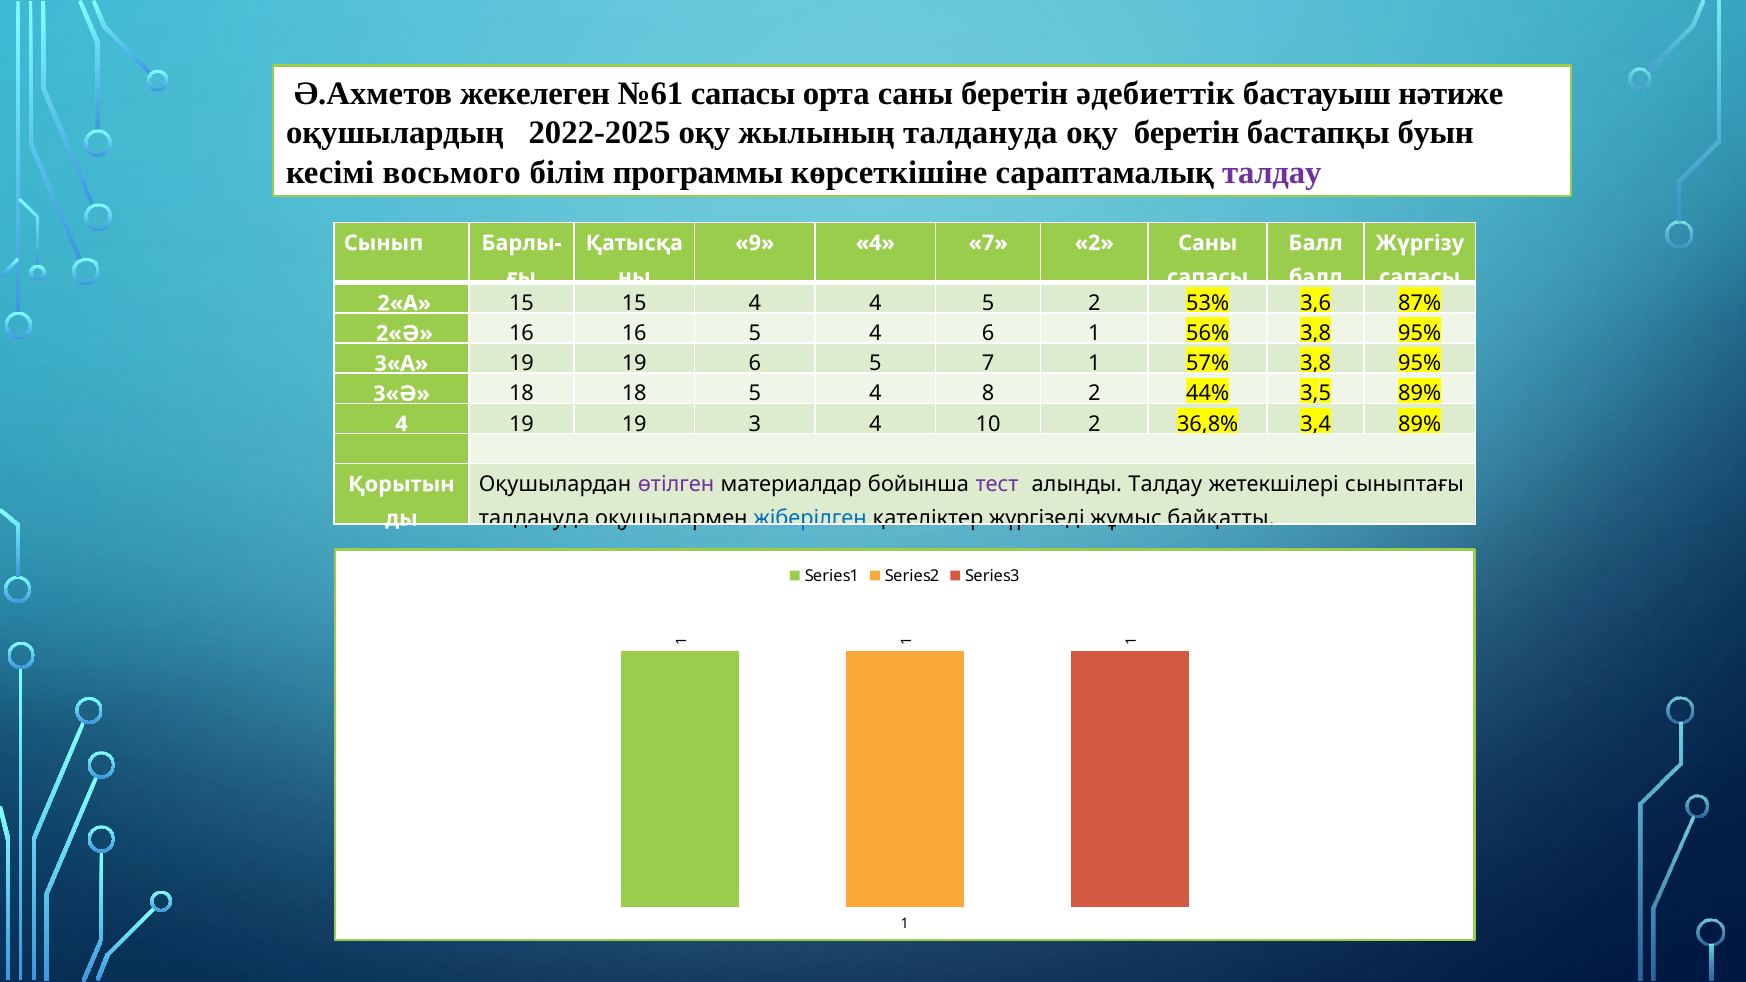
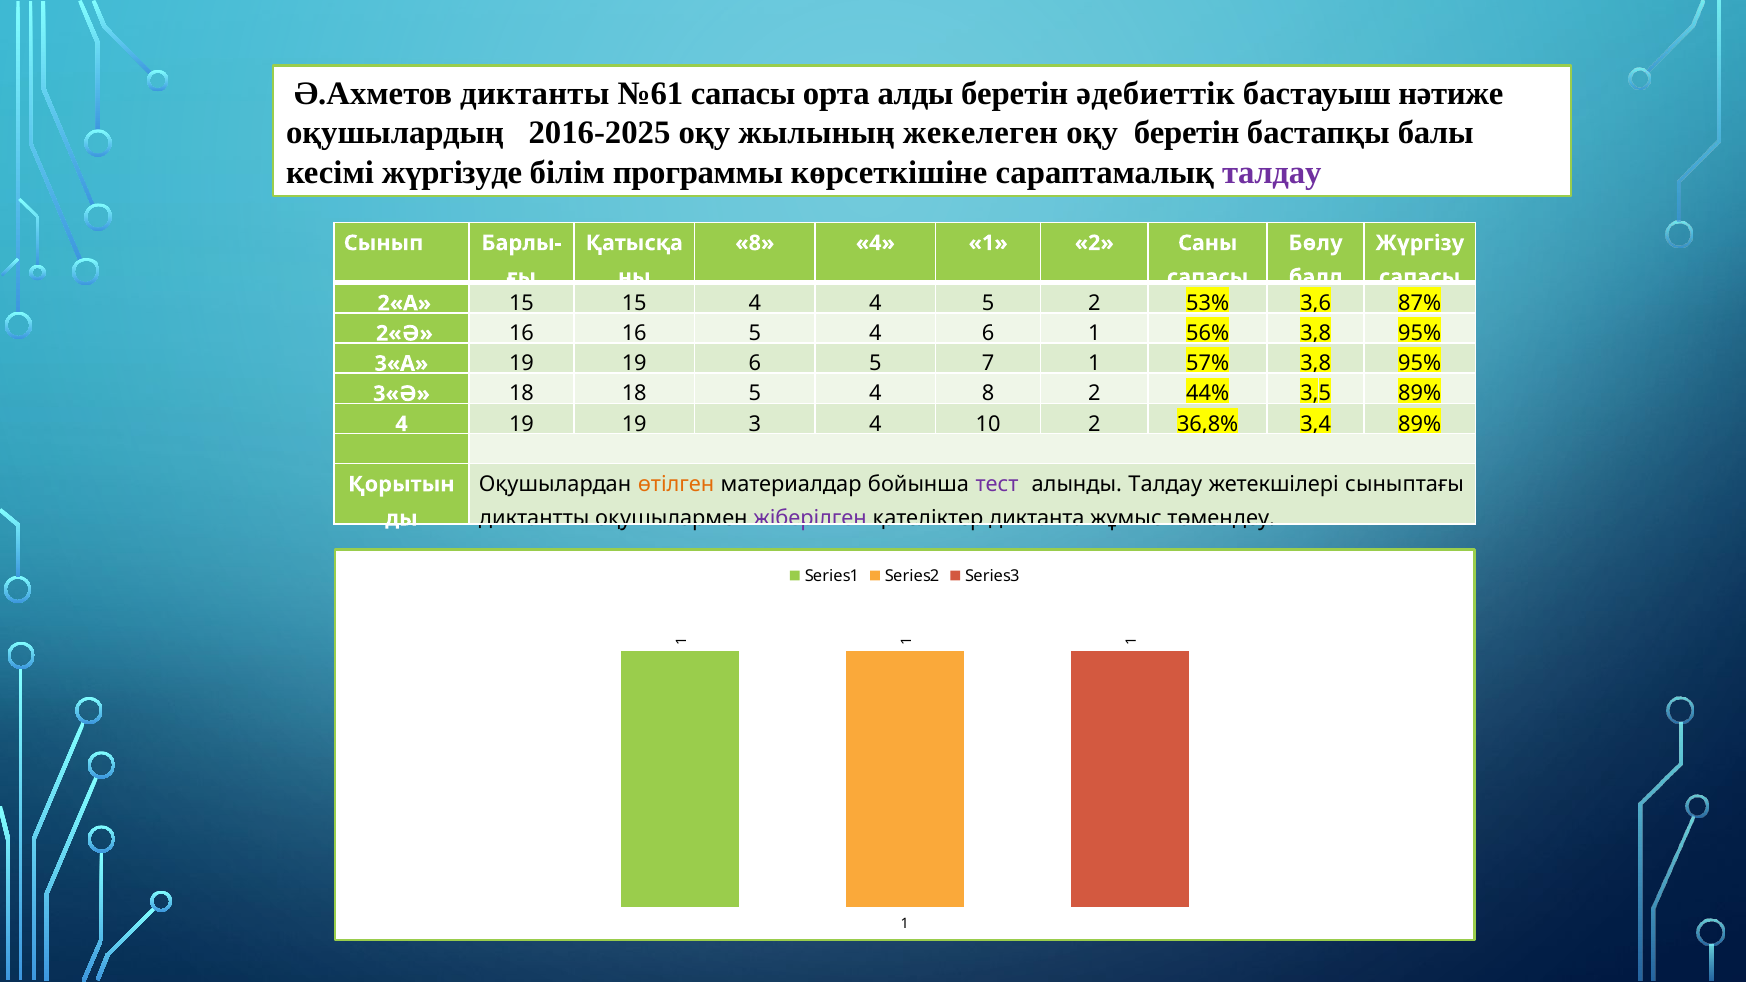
жекелеген: жекелеген -> диктанты (535, 94)
орта саны: саны -> алды (916, 94)
2022-2025: 2022-2025 -> 2016-2025 (600, 133)
жылының талдануда: талдануда -> жекелеген (980, 133)
буын: буын -> балы (1436, 133)
восьмого: восьмого -> жүргізуде (452, 172)
9: 9 -> 8 (755, 243)
4 7: 7 -> 1 (988, 243)
Балл: Балл -> Бөлу (1316, 243)
өтілген colour: purple -> orange (676, 484)
талдануда: талдануда -> диктантты (534, 518)
жіберілген colour: blue -> purple (810, 518)
жүргізеді: жүргізеді -> диктанта (1037, 518)
байқатты: байқатты -> төмендеу (1221, 518)
